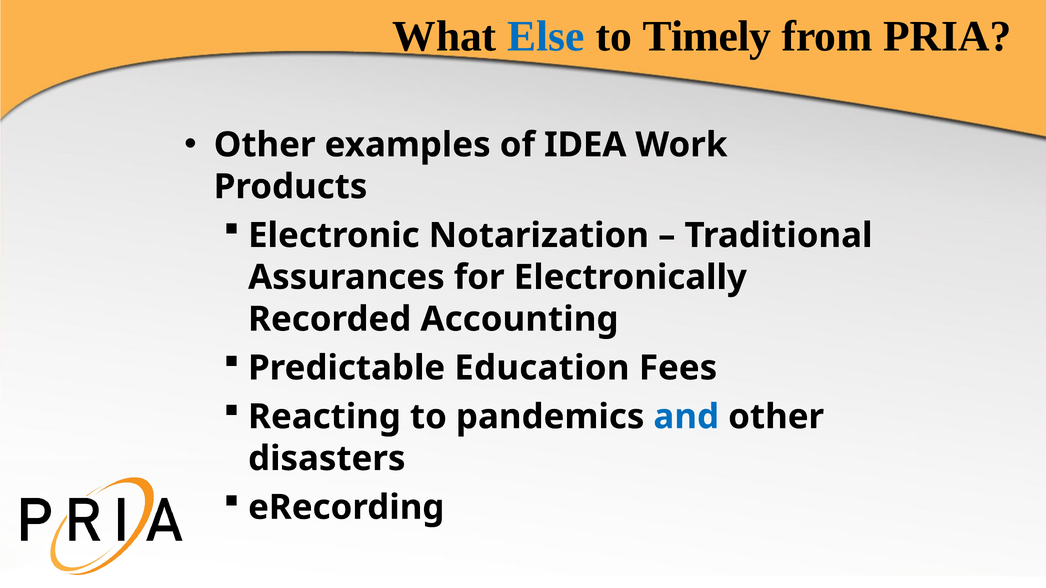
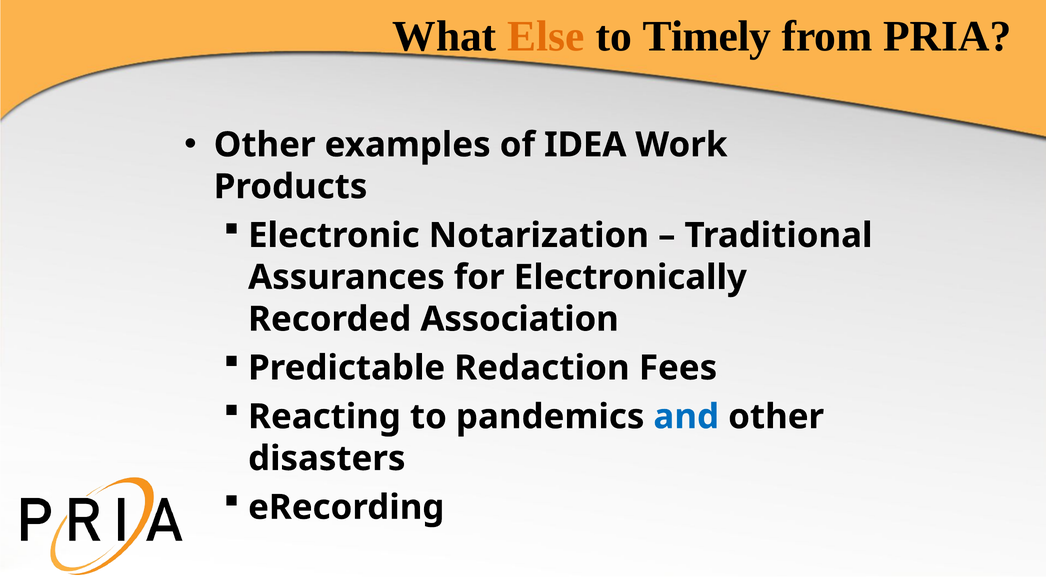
Else colour: blue -> orange (546, 36)
Accounting: Accounting -> Association (520, 319)
Education: Education -> Redaction (542, 368)
